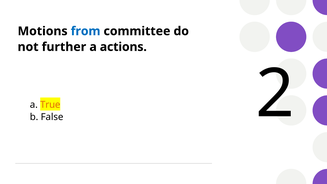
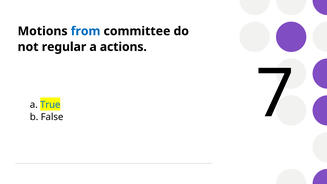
further: further -> regular (64, 47)
True colour: orange -> blue (50, 105)
2: 2 -> 7 (275, 94)
